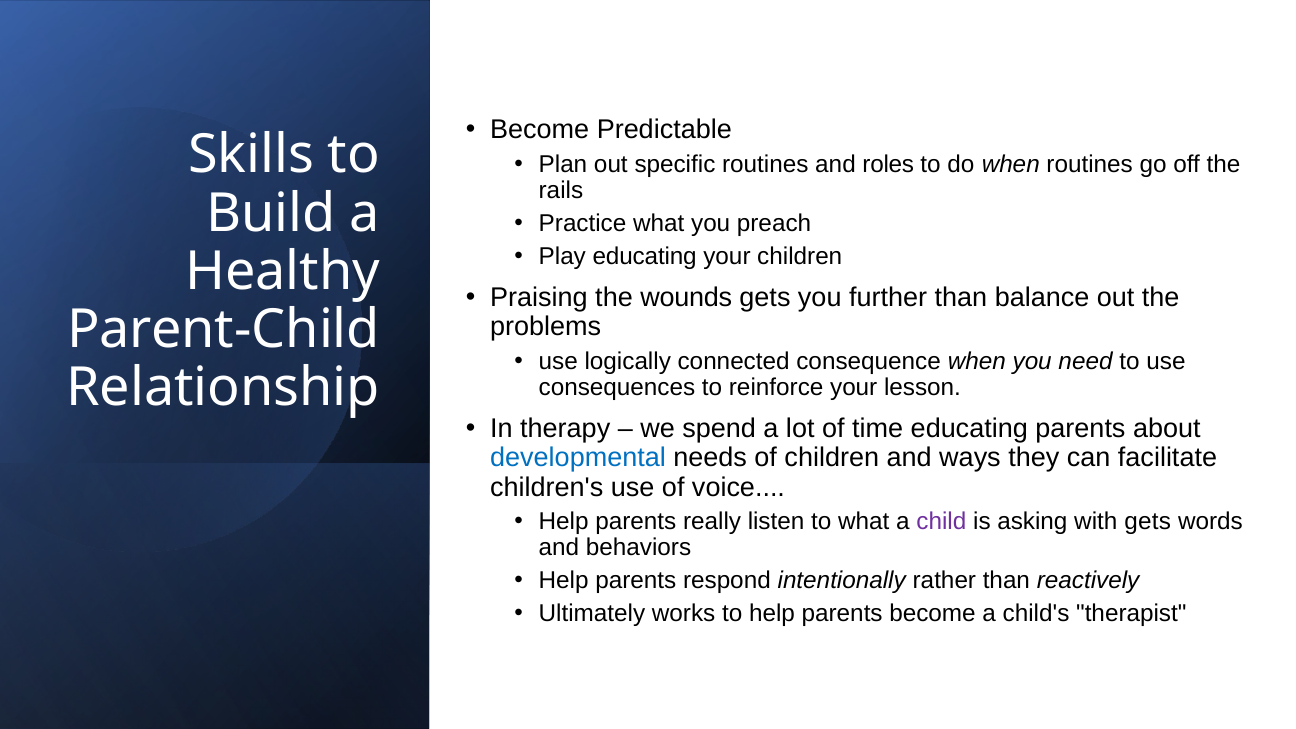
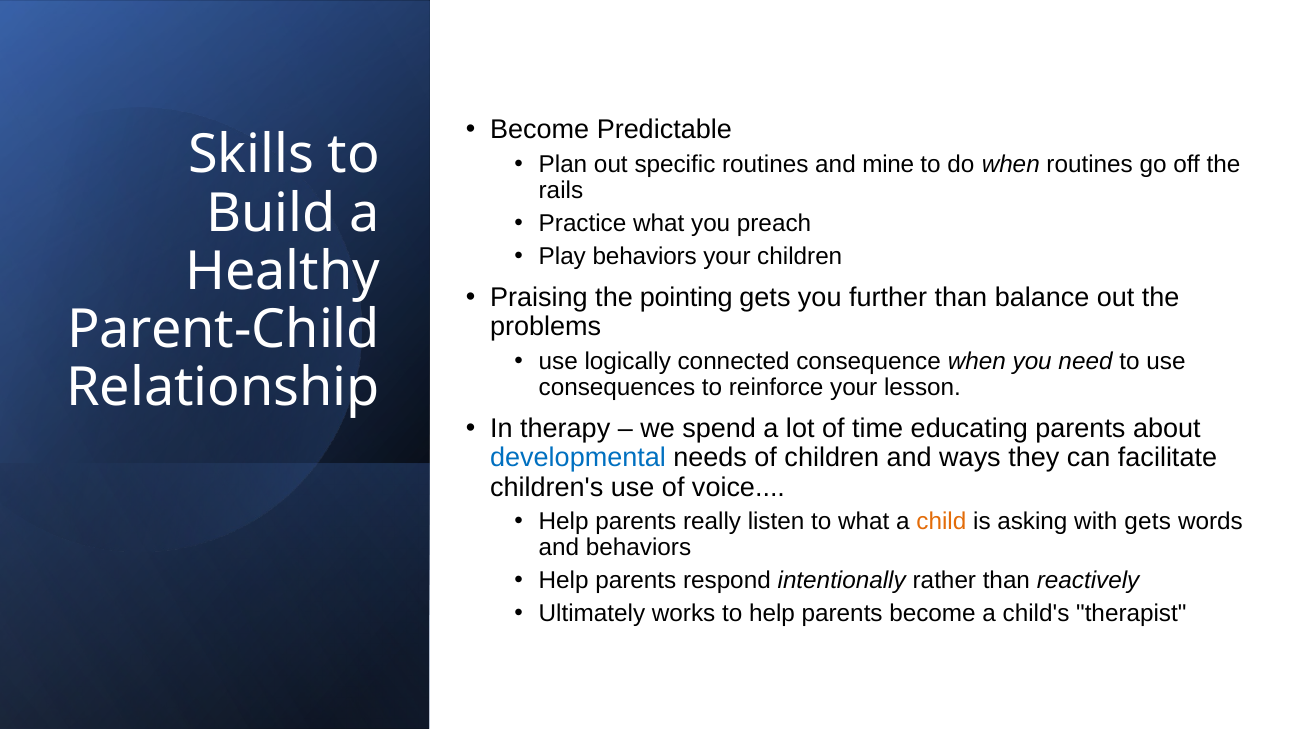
roles: roles -> mine (888, 164)
Play educating: educating -> behaviors (645, 256)
wounds: wounds -> pointing (686, 298)
child colour: purple -> orange (941, 522)
